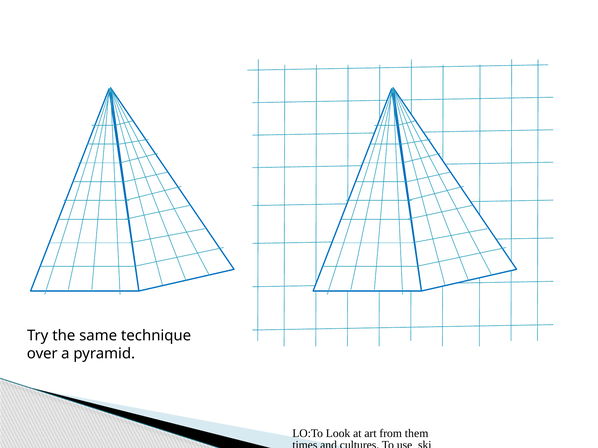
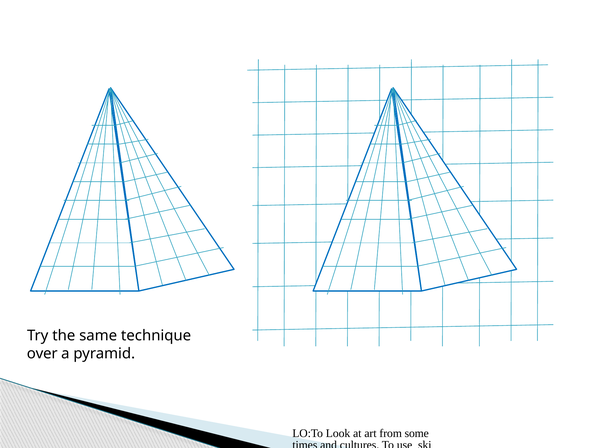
them: them -> some (417, 434)
